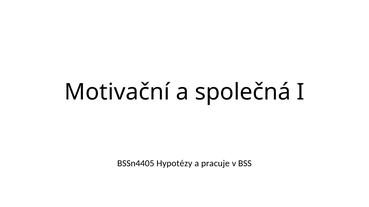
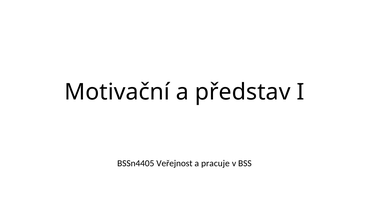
společná: společná -> představ (243, 92)
Hypotézy: Hypotézy -> Veřejnost (174, 164)
